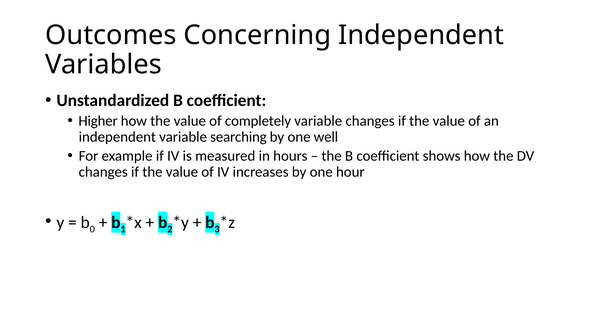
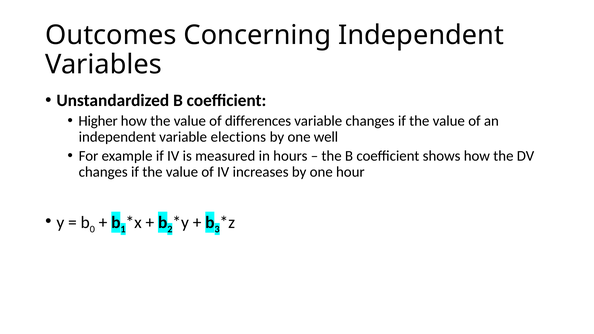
completely: completely -> differences (258, 121)
searching: searching -> elections (238, 137)
